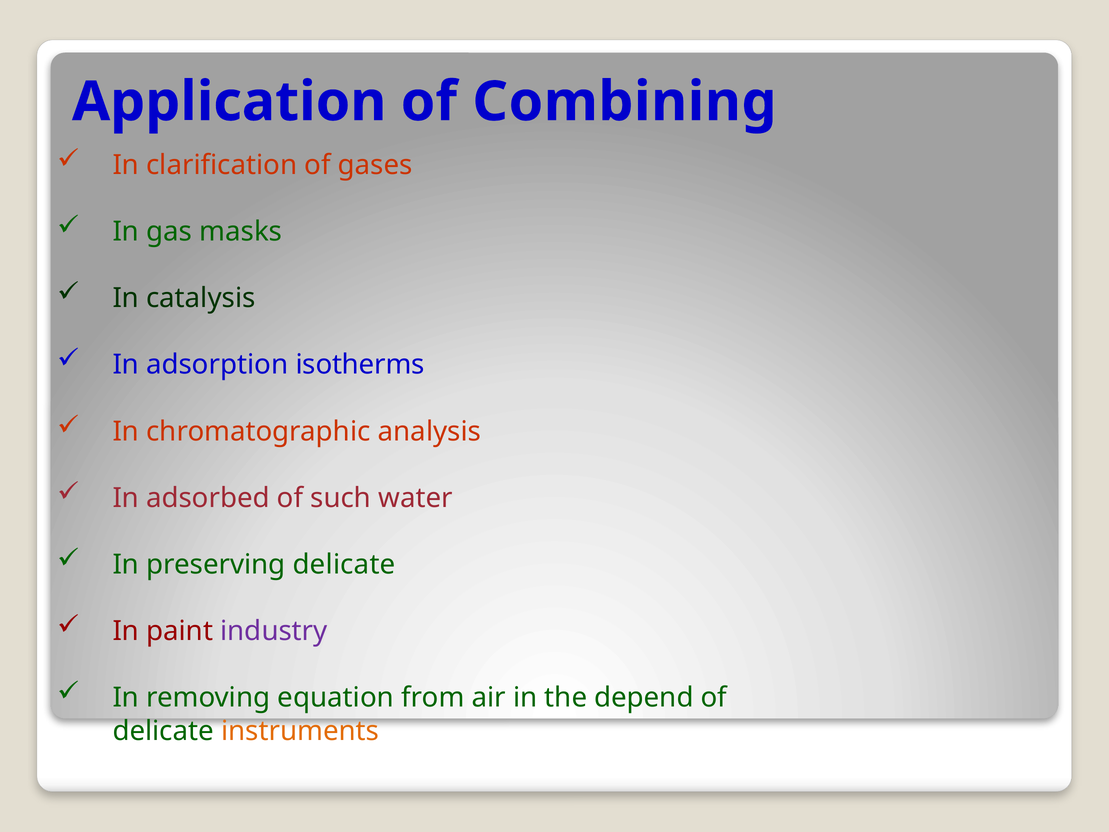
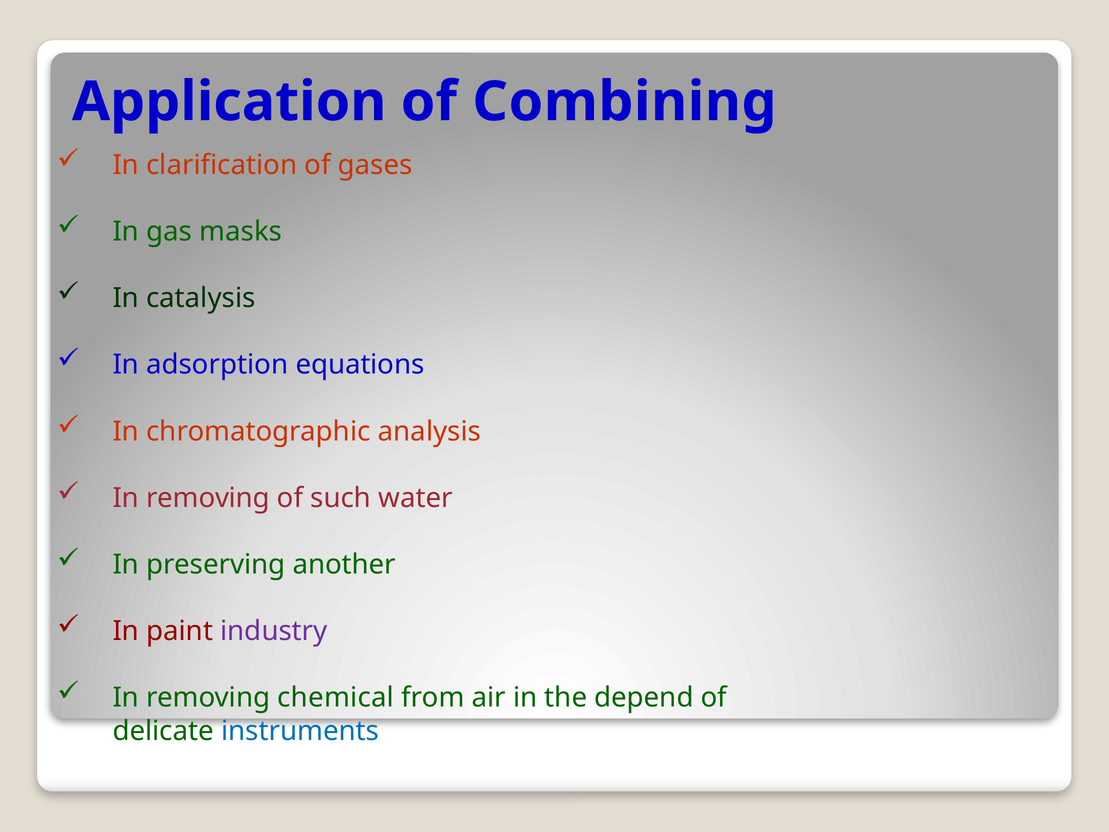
isotherms: isotherms -> equations (360, 365)
adsorbed: adsorbed -> removing (208, 498)
preserving delicate: delicate -> another (344, 564)
equation: equation -> chemical (336, 697)
instruments colour: orange -> blue (300, 731)
